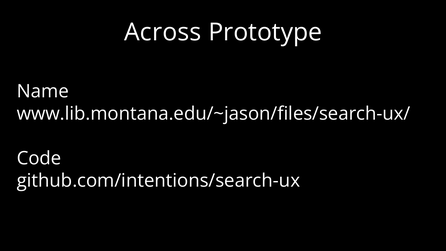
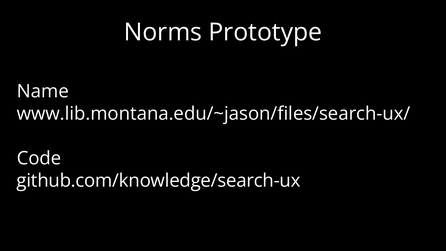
Across: Across -> Norms (163, 32)
github.com/intentions/search-ux: github.com/intentions/search-ux -> github.com/knowledge/search-ux (159, 181)
